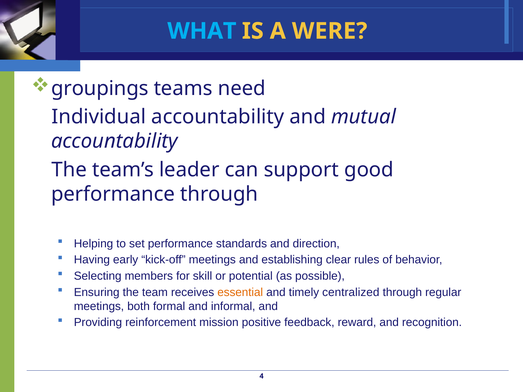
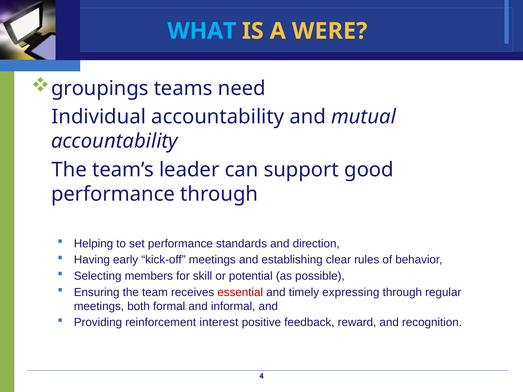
essential colour: orange -> red (240, 292)
centralized: centralized -> expressing (351, 292)
mission: mission -> interest (219, 323)
